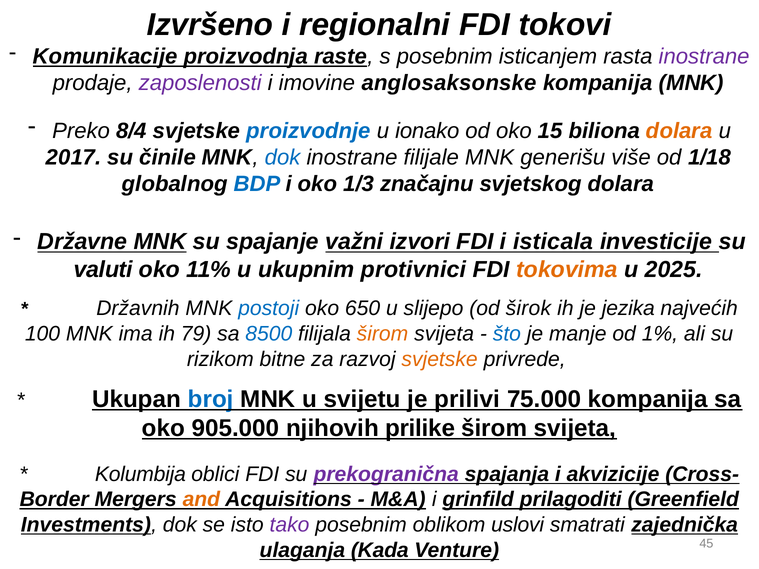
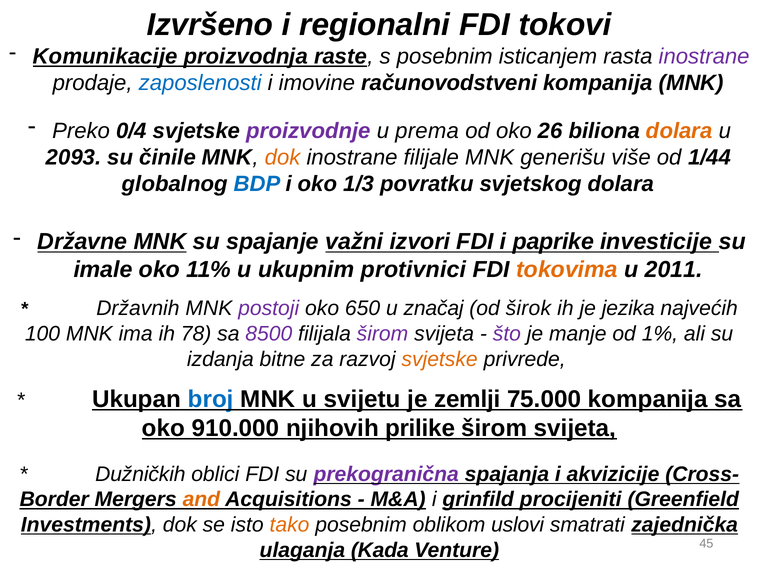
zaposlenosti colour: purple -> blue (200, 83)
anglosaksonske: anglosaksonske -> računovodstveni (449, 83)
8/4: 8/4 -> 0/4 (131, 131)
proizvodnje colour: blue -> purple (308, 131)
ionako: ionako -> prema (427, 131)
15: 15 -> 26 (550, 131)
2017: 2017 -> 2093 (74, 158)
dok colour: blue -> orange (283, 158)
1/18: 1/18 -> 1/44 (710, 158)
značajnu: značajnu -> povratku (427, 184)
isticala: isticala -> paprike (553, 242)
valuti: valuti -> imale (103, 270)
2025: 2025 -> 2011 (674, 270)
postoji colour: blue -> purple (269, 308)
slijepo: slijepo -> značaj (434, 308)
79: 79 -> 78 (196, 334)
8500 colour: blue -> purple (269, 334)
širom colour: orange -> purple (383, 334)
što colour: blue -> purple (507, 334)
rizikom: rizikom -> izdanja (220, 359)
prilivi: prilivi -> zemlji (467, 399)
905.000: 905.000 -> 910.000 (235, 428)
Kolumbija: Kolumbija -> Dužničkih (140, 474)
prilagoditi: prilagoditi -> procijeniti (571, 500)
tako colour: purple -> orange (289, 525)
